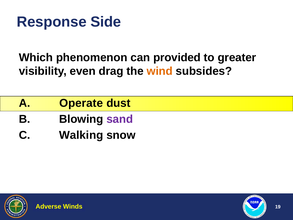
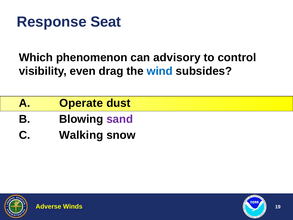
Side: Side -> Seat (106, 22)
provided: provided -> advisory (177, 57)
greater: greater -> control (237, 57)
wind colour: orange -> blue (160, 71)
